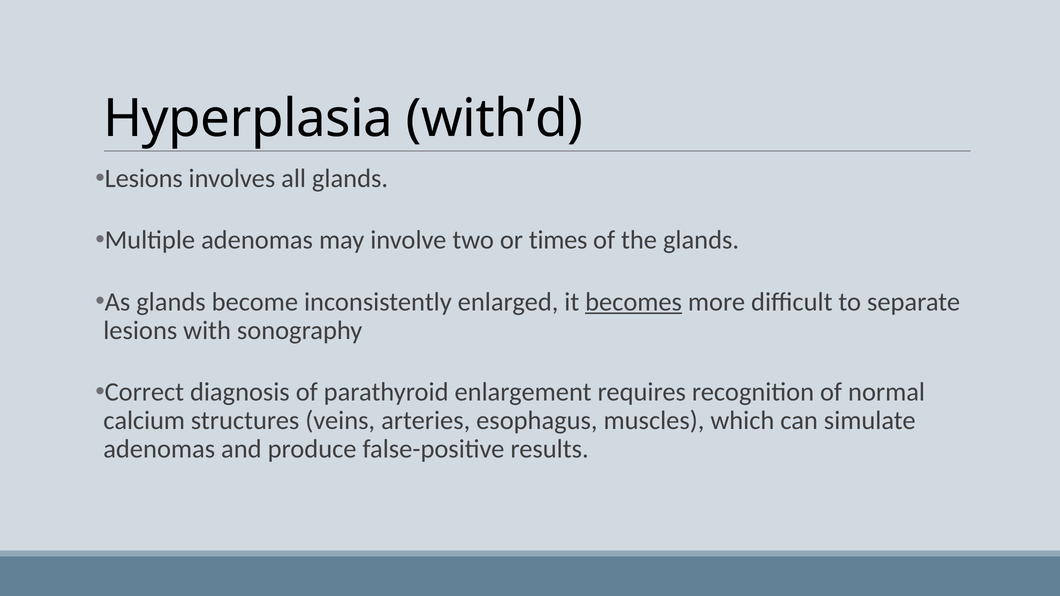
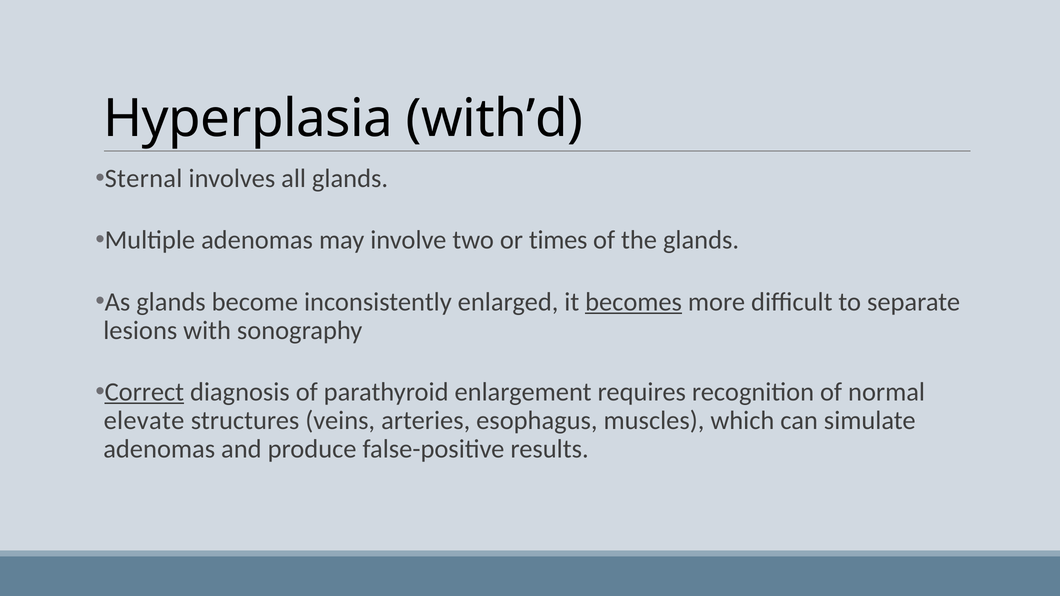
Lesions: Lesions -> Sternal (144, 179)
Correct underline: none -> present (144, 392)
calcium: calcium -> elevate (144, 421)
